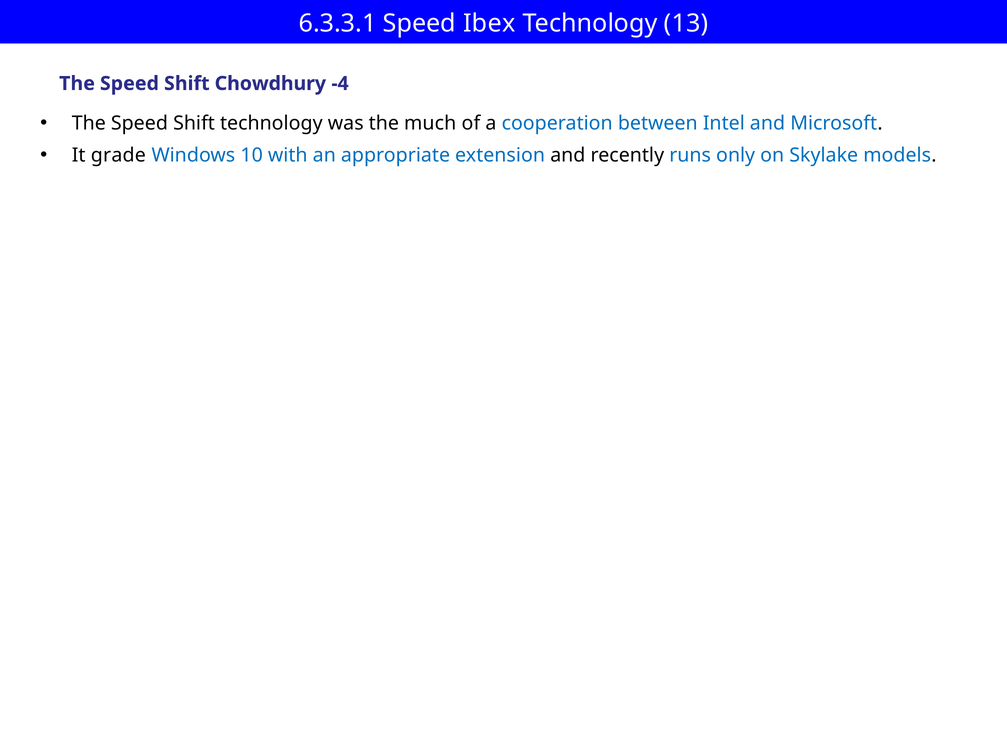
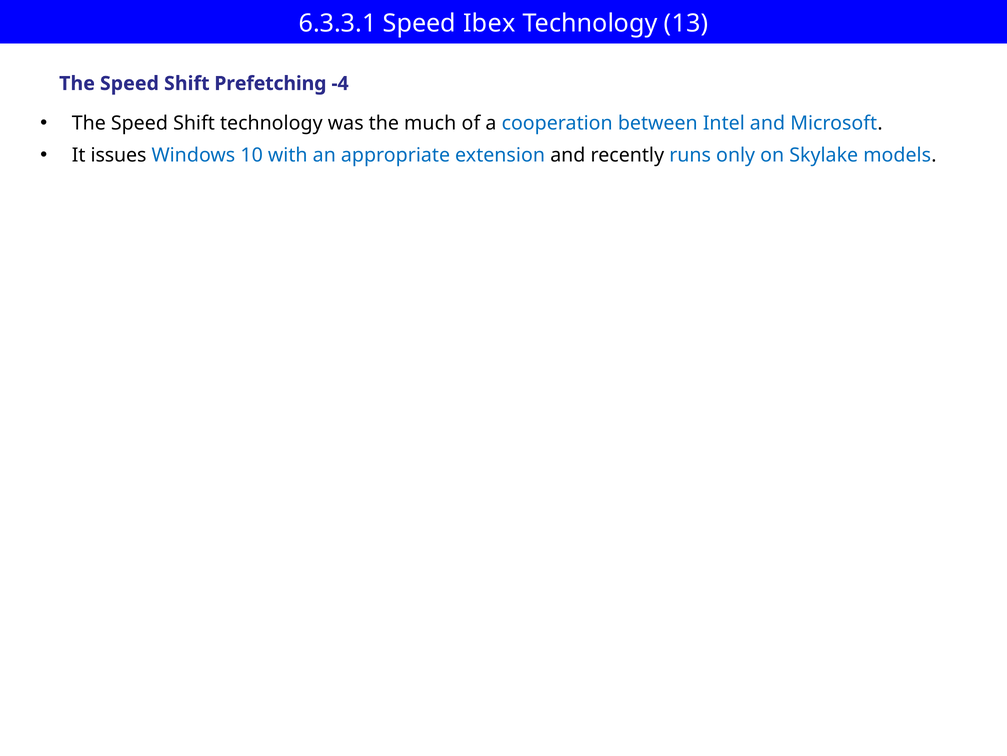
Chowdhury: Chowdhury -> Prefetching (270, 83)
grade: grade -> issues (119, 155)
